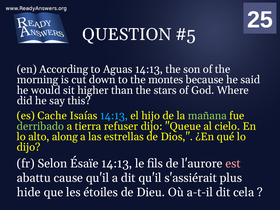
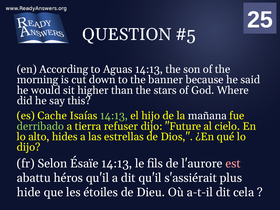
montes: montes -> banner (166, 80)
14:13 colour: light blue -> light green (114, 116)
mañana colour: light green -> white (207, 116)
Queue: Queue -> Future (183, 126)
along: along -> hides (65, 137)
cause: cause -> héros (68, 178)
